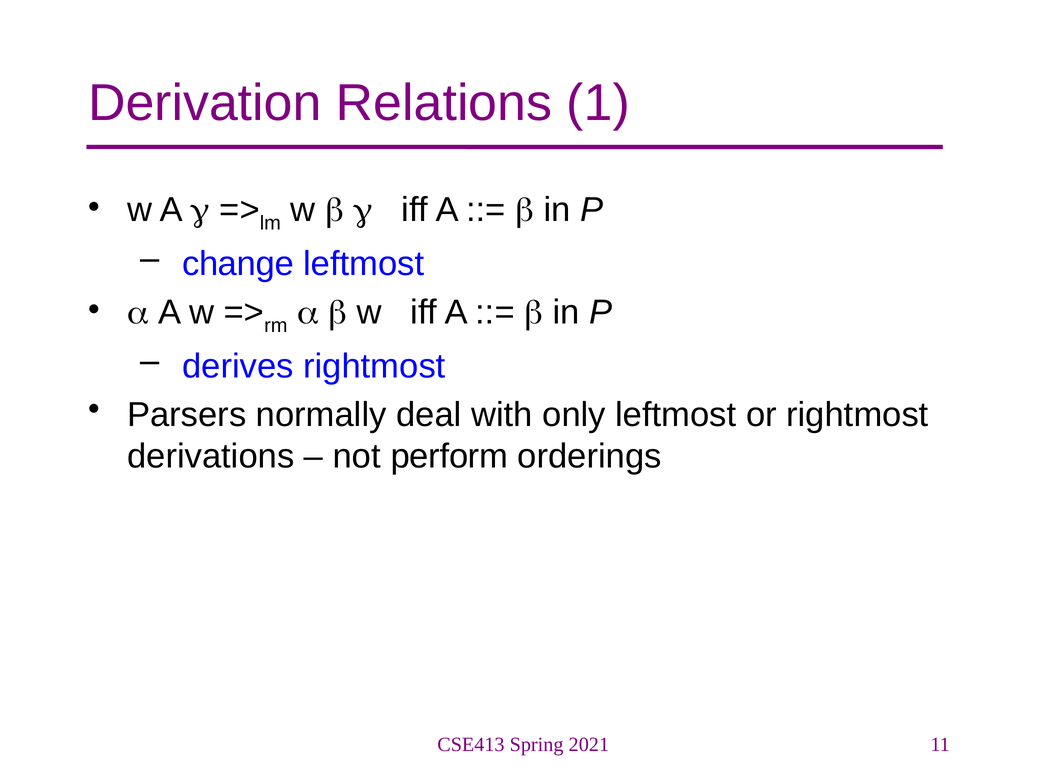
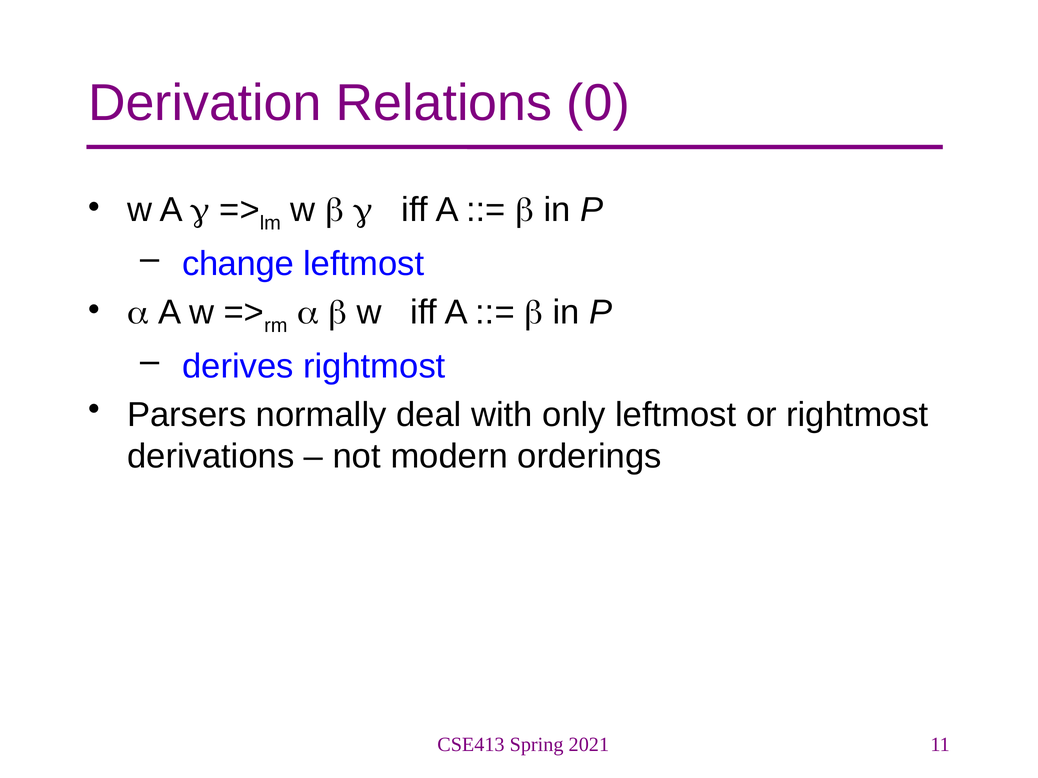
1: 1 -> 0 (598, 103)
perform: perform -> modern (449, 457)
